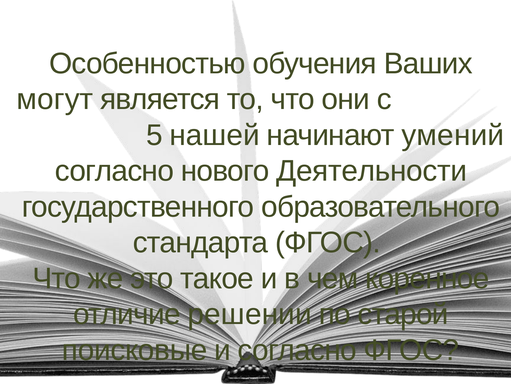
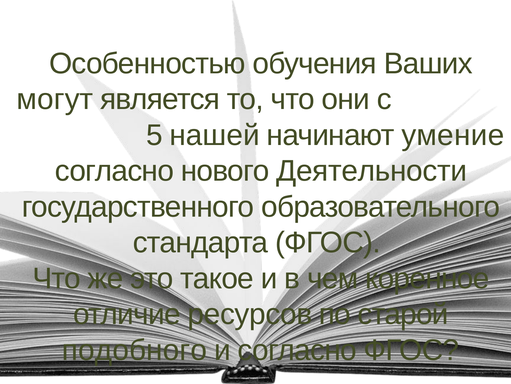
умений: умений -> умение (453, 135)
решении: решении -> ресурсов (250, 314)
поисковые: поисковые -> подобного (135, 350)
